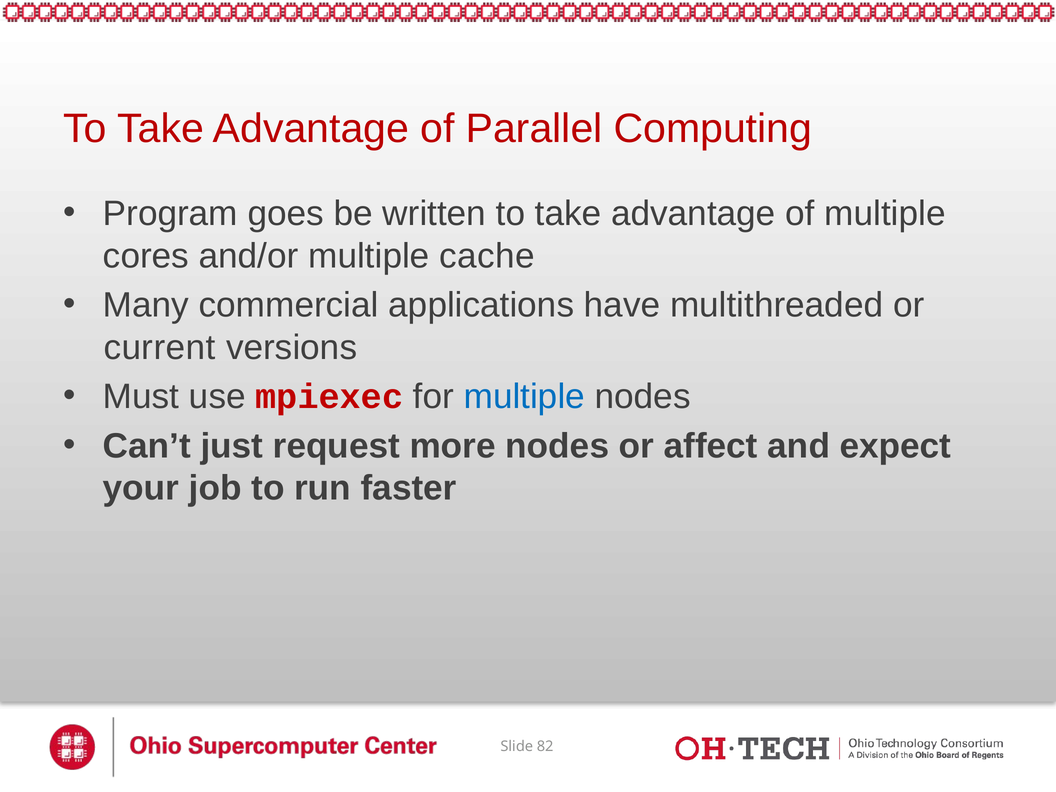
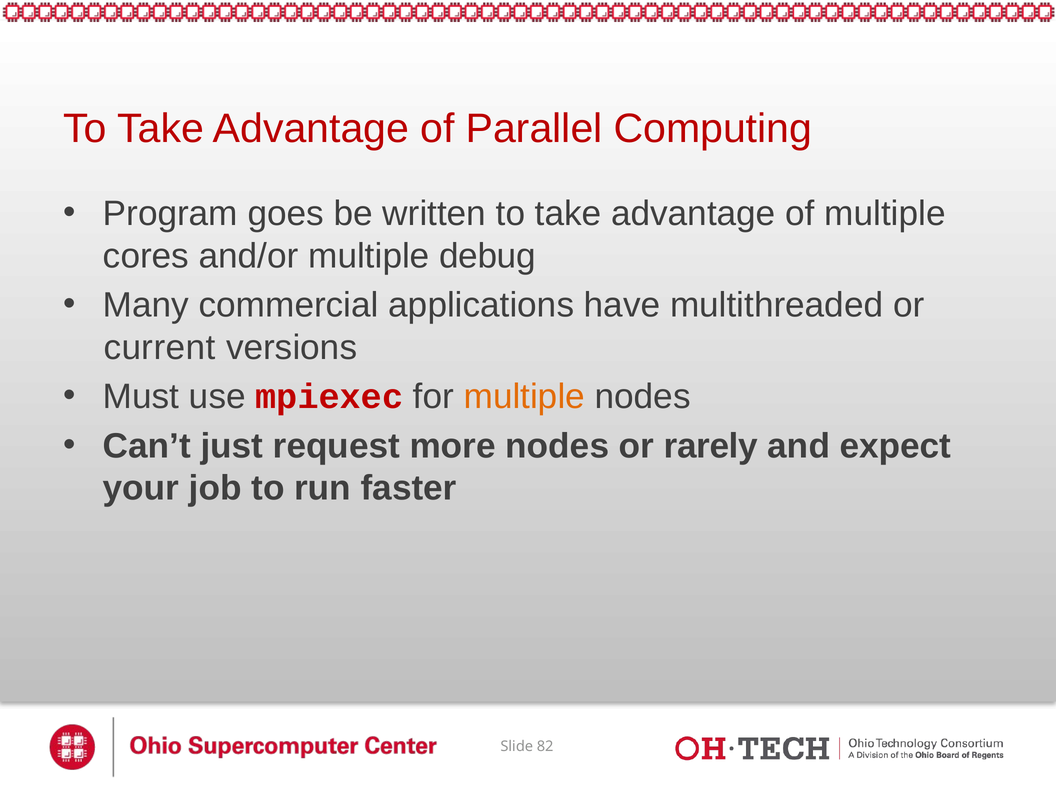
cache: cache -> debug (487, 256)
multiple colour: blue -> orange (524, 397)
affect: affect -> rarely (711, 446)
